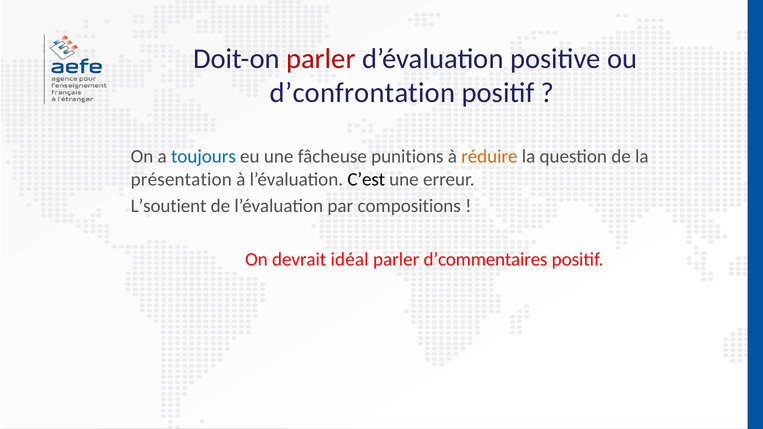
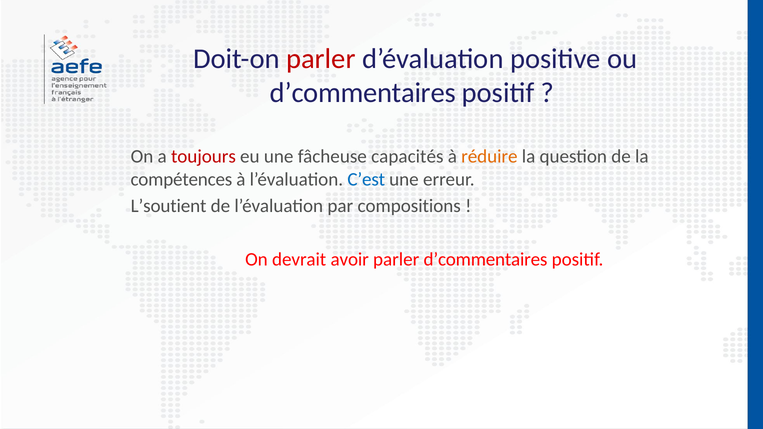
d’confrontation: d’confrontation -> d’commentaires (363, 93)
toujours colour: blue -> red (203, 156)
punitions: punitions -> capacités (407, 156)
présentation: présentation -> compétences (181, 179)
C’est colour: black -> blue (366, 179)
idéal: idéal -> avoir (350, 259)
